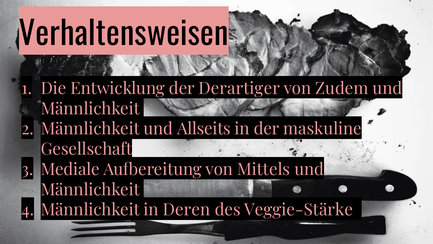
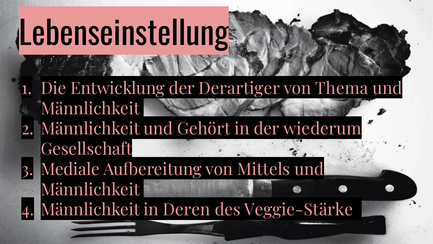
Verhaltensweisen: Verhaltensweisen -> Lebenseinstellung (124, 34)
Zudem: Zudem -> Thema (342, 88)
Allseits: Allseits -> Gehört (204, 129)
maskuline: maskuline -> wiederum (322, 129)
